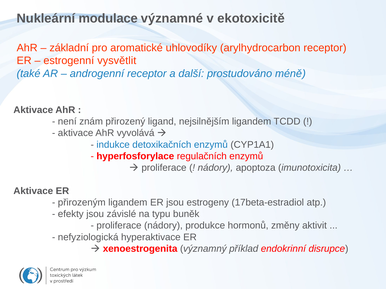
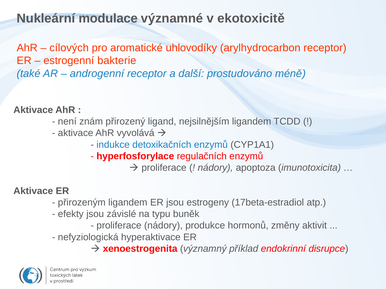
základní: základní -> cílových (69, 48)
vysvětlit: vysvětlit -> bakterie (117, 61)
